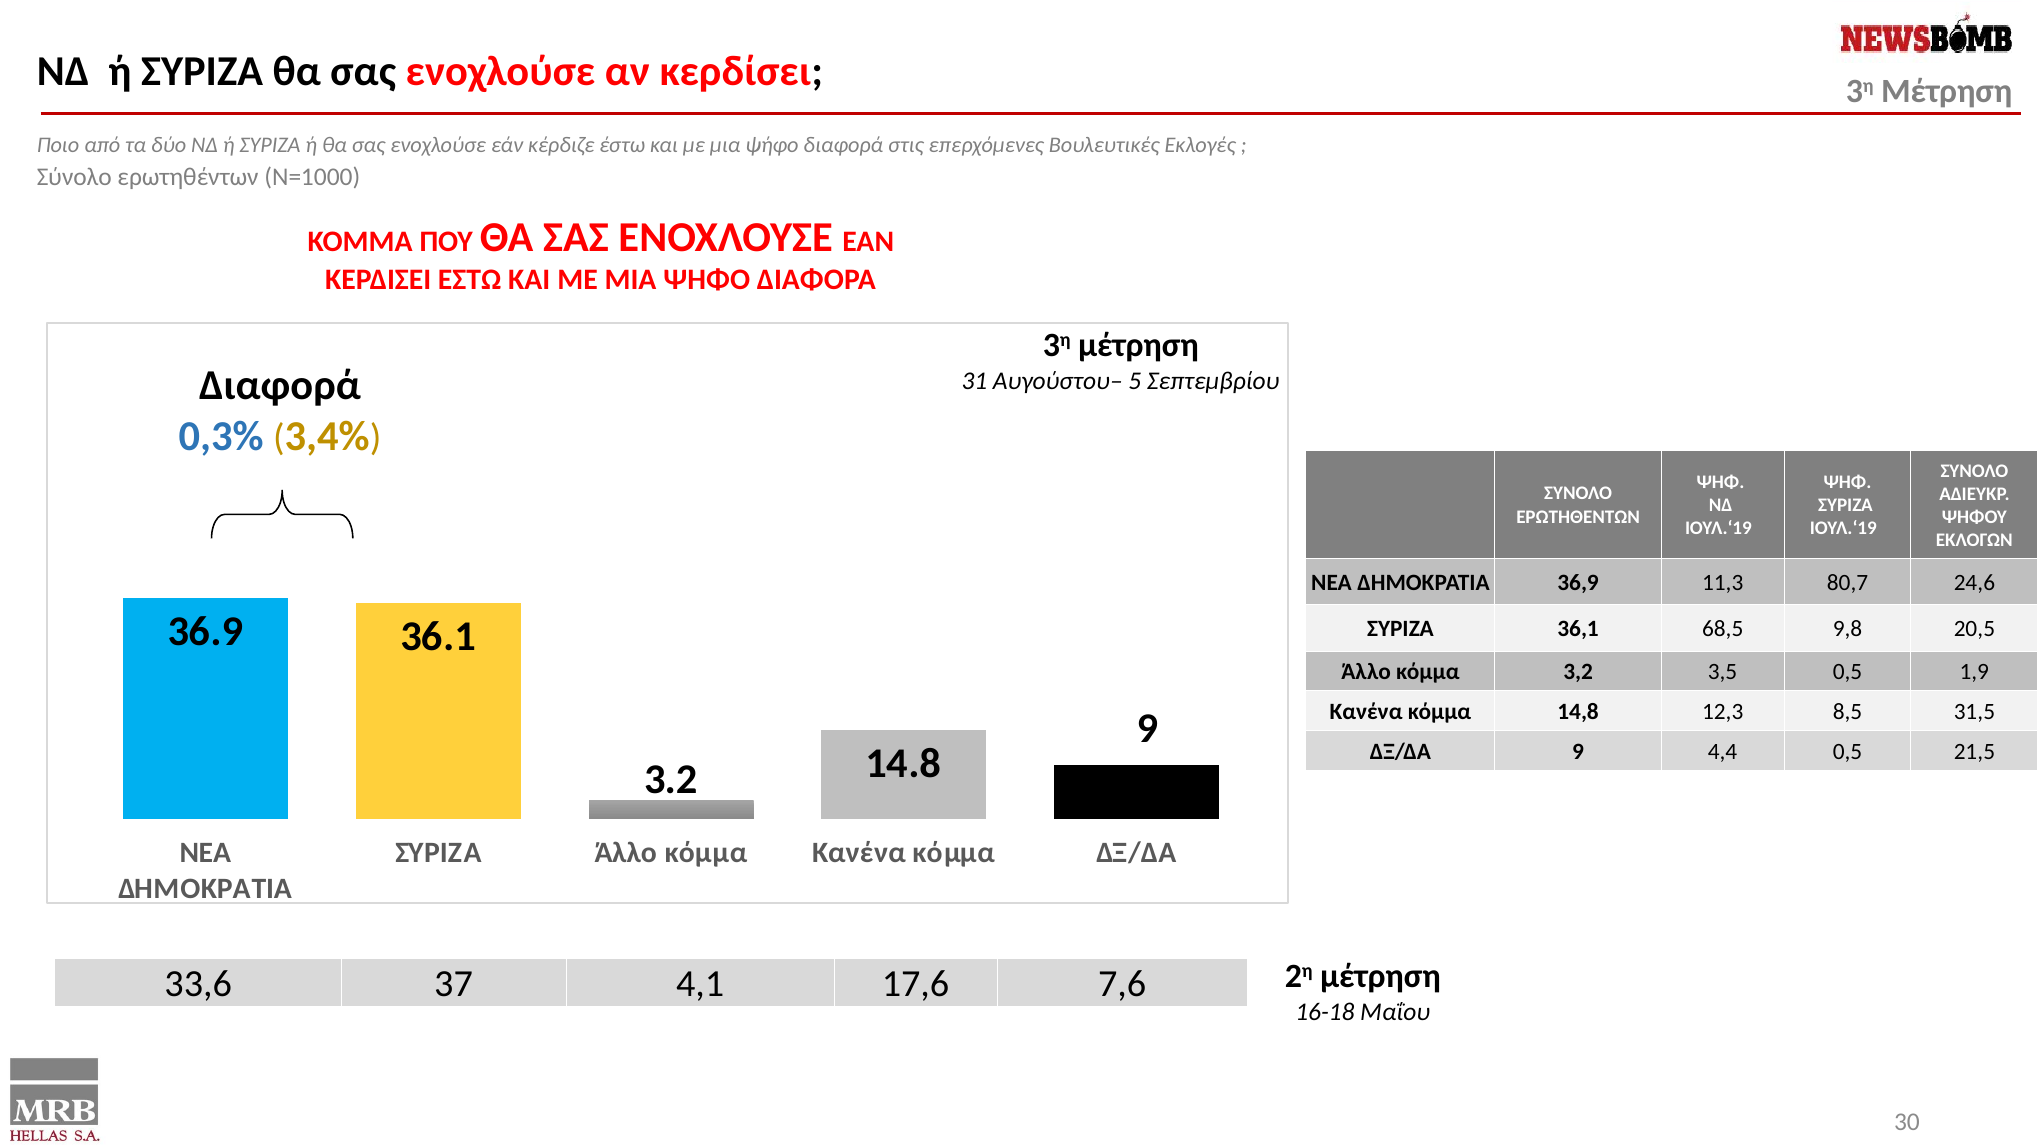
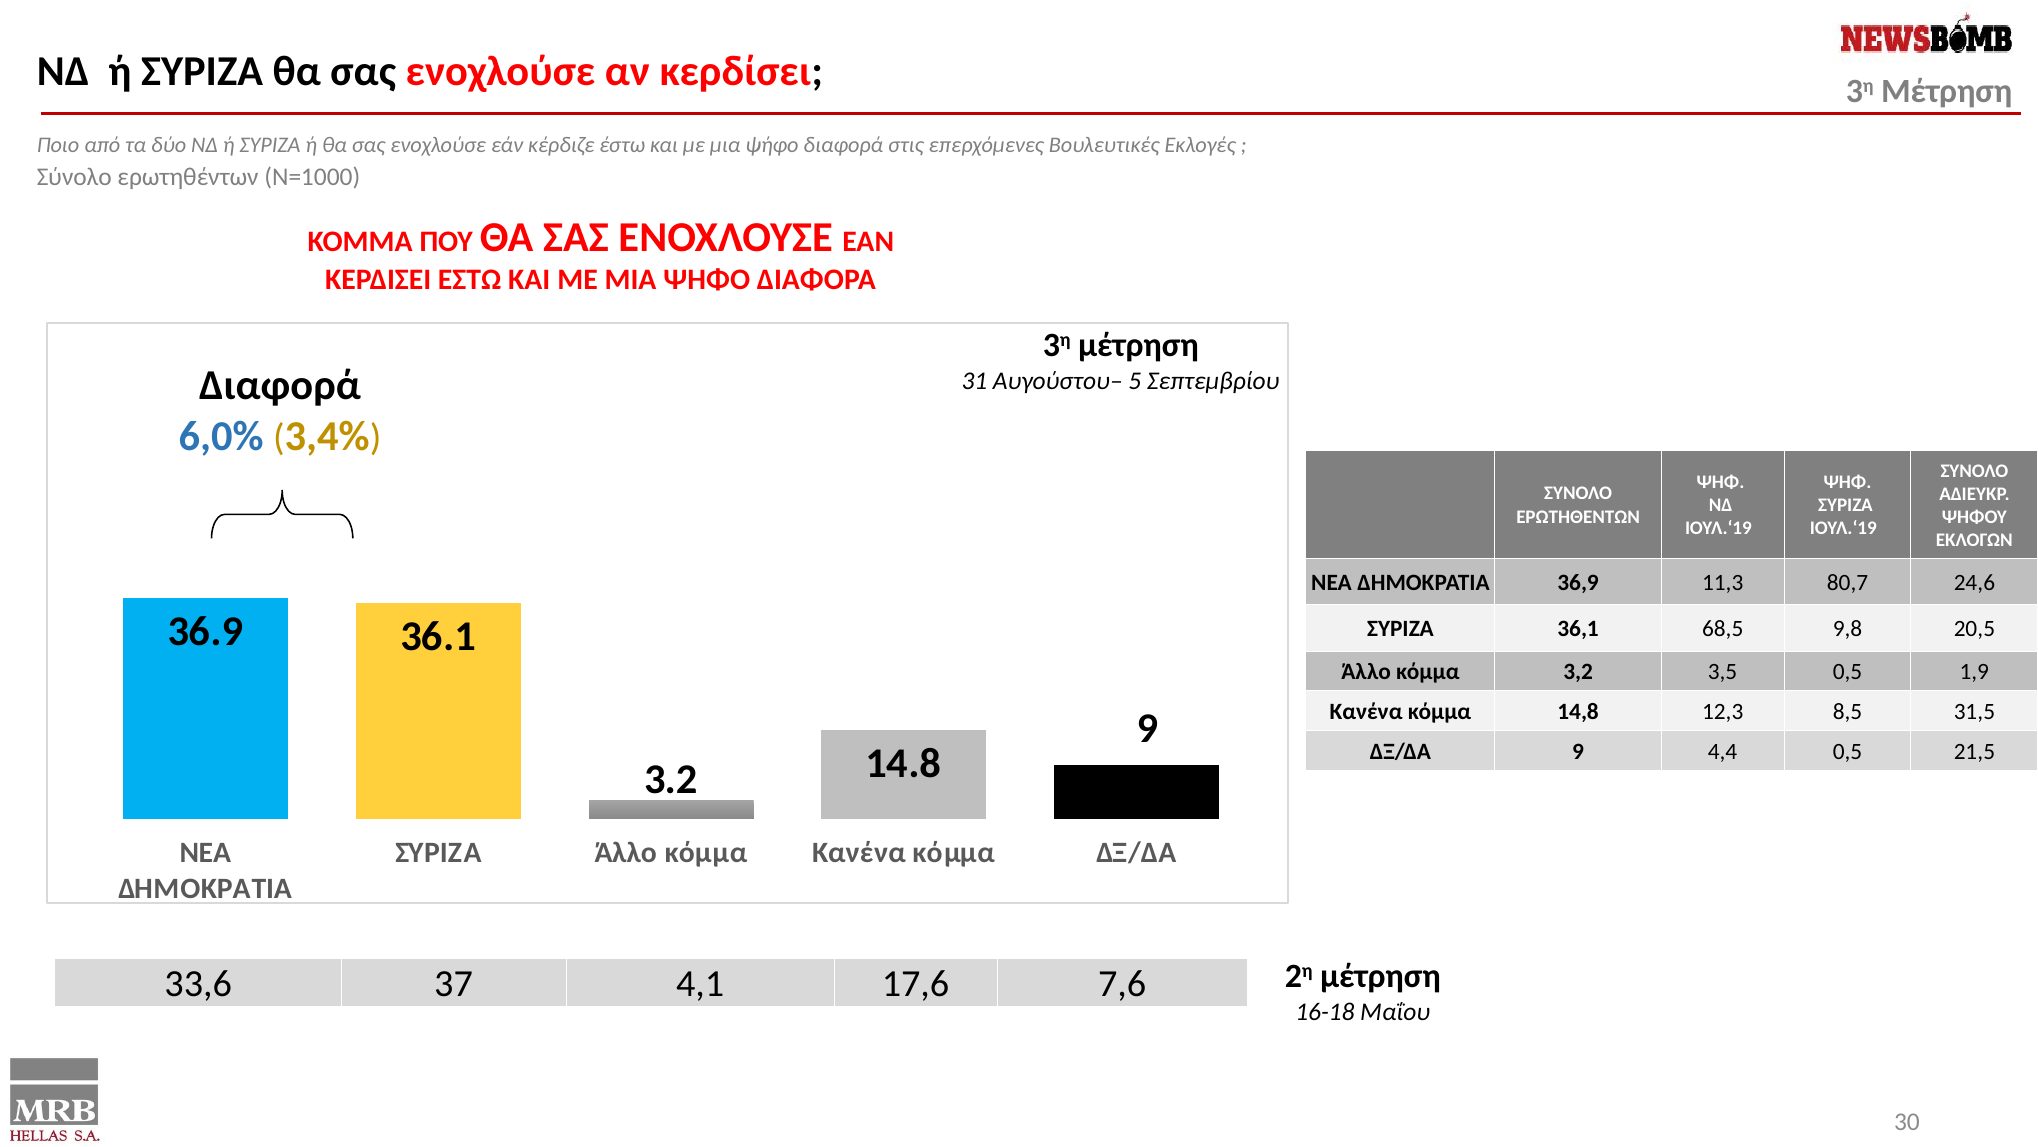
0,3%: 0,3% -> 6,0% (221, 436)
